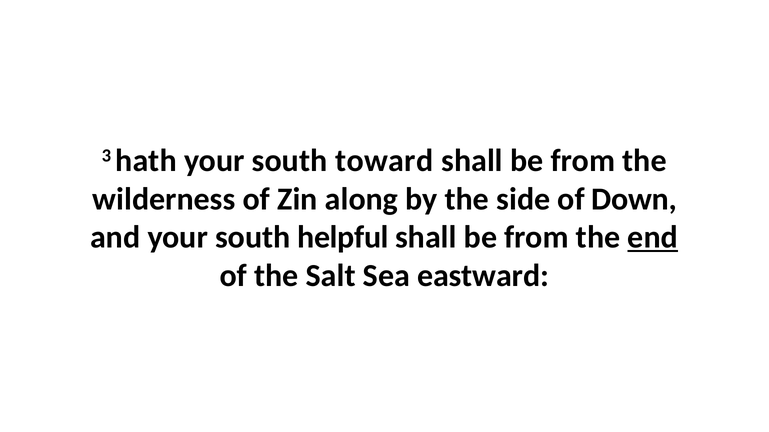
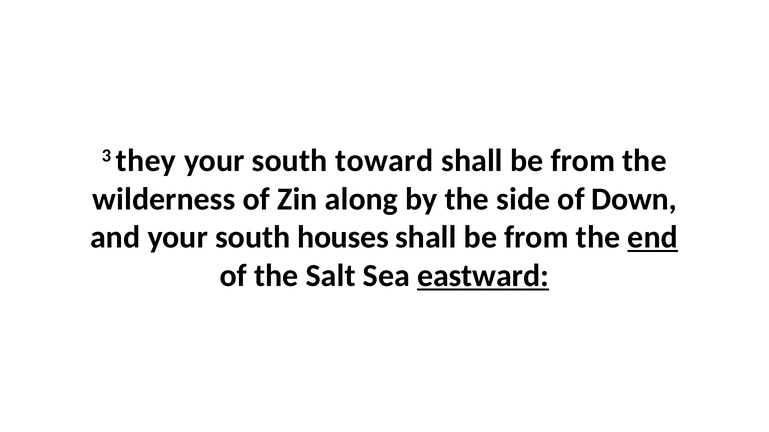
hath: hath -> they (146, 161)
helpful: helpful -> houses (343, 238)
eastward underline: none -> present (483, 276)
